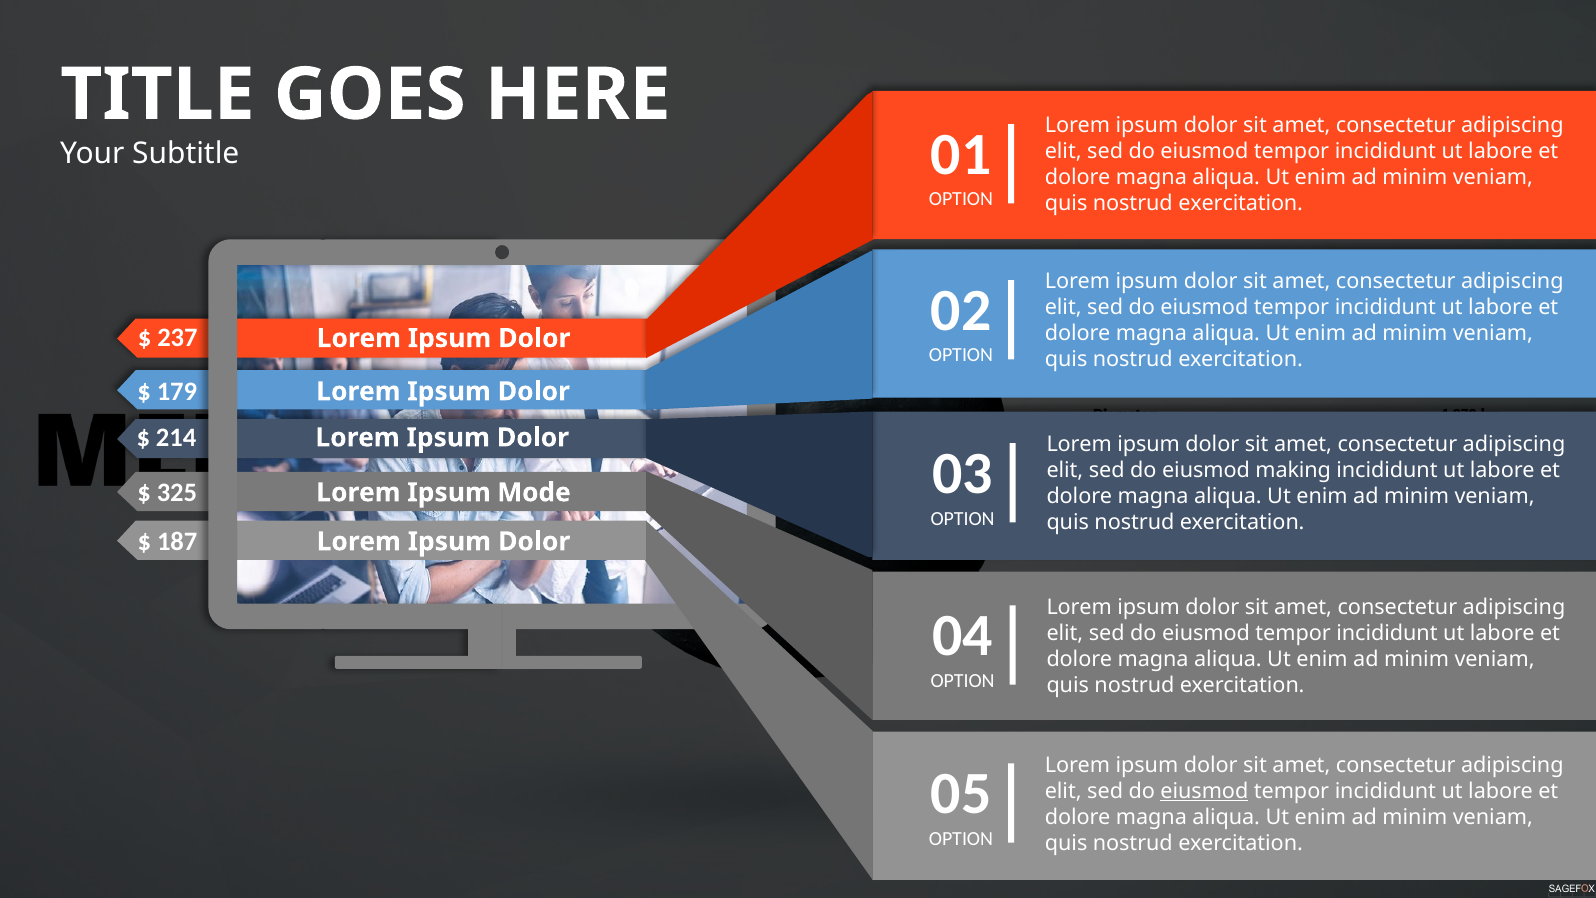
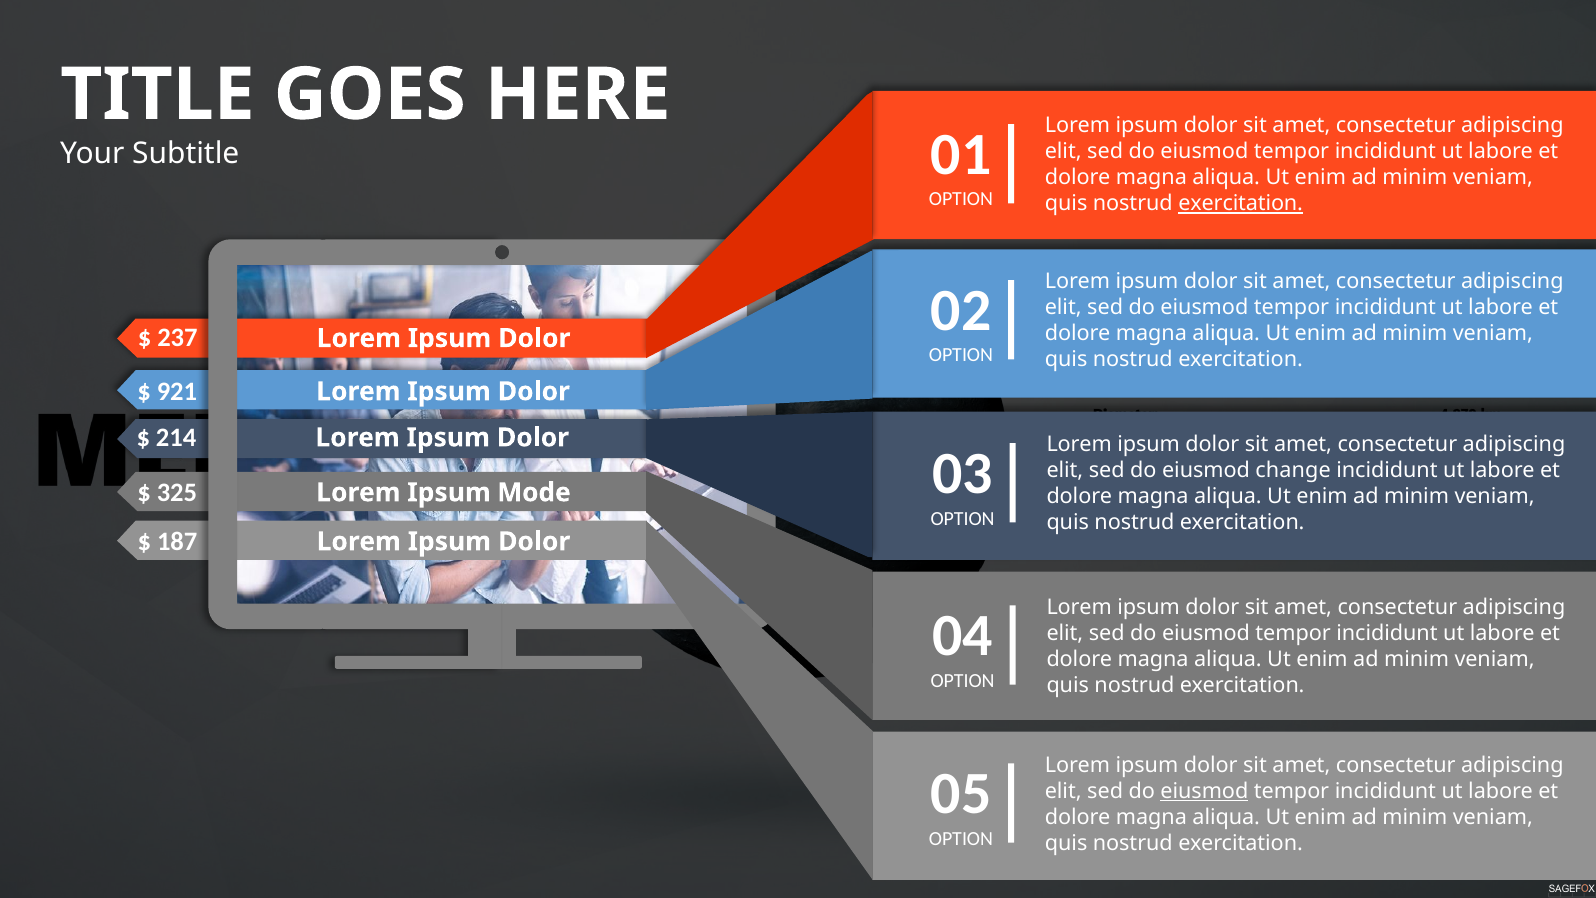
exercitation underline: none -> present (1241, 204)
179: 179 -> 921 (177, 391)
making: making -> change (1293, 471)
